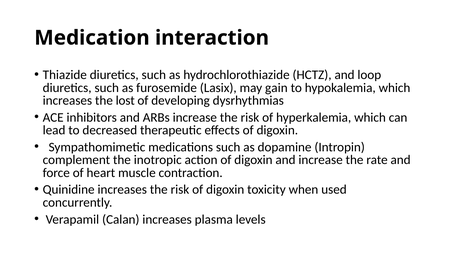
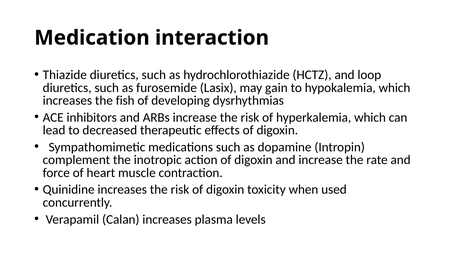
lost: lost -> fish (125, 100)
